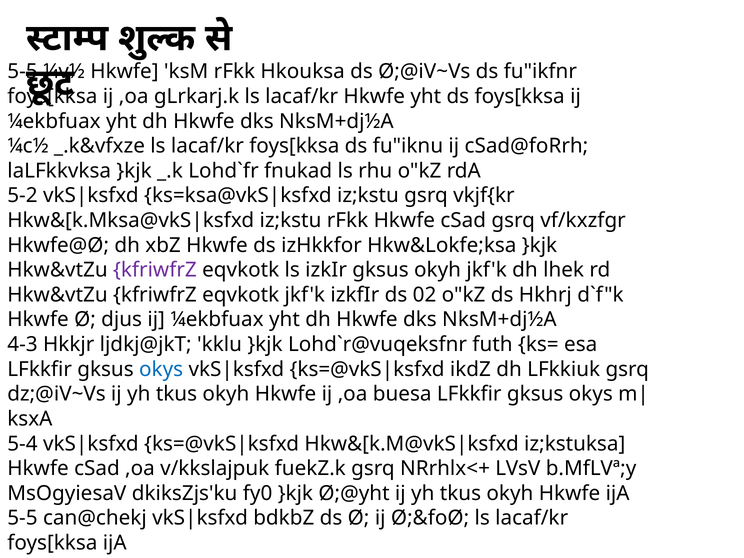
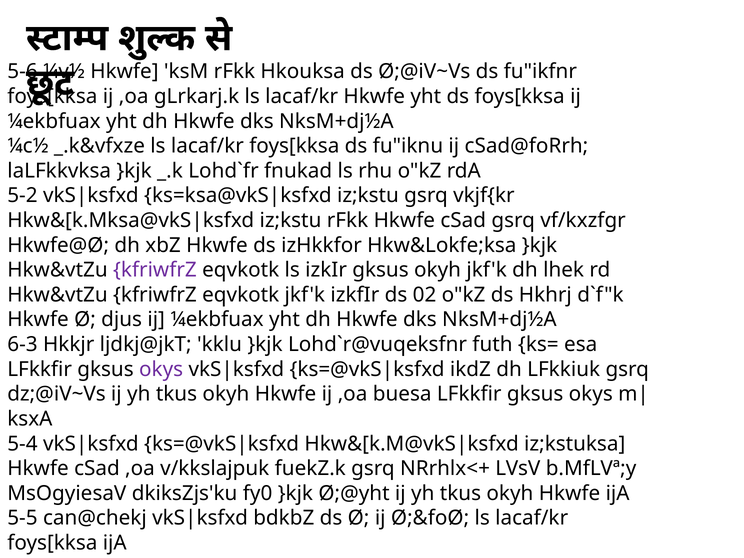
5-5: 5-5 -> 5-6 (22, 72)
4-3: 4-3 -> 6-3 (22, 344)
okys colour: blue -> purple (161, 369)
